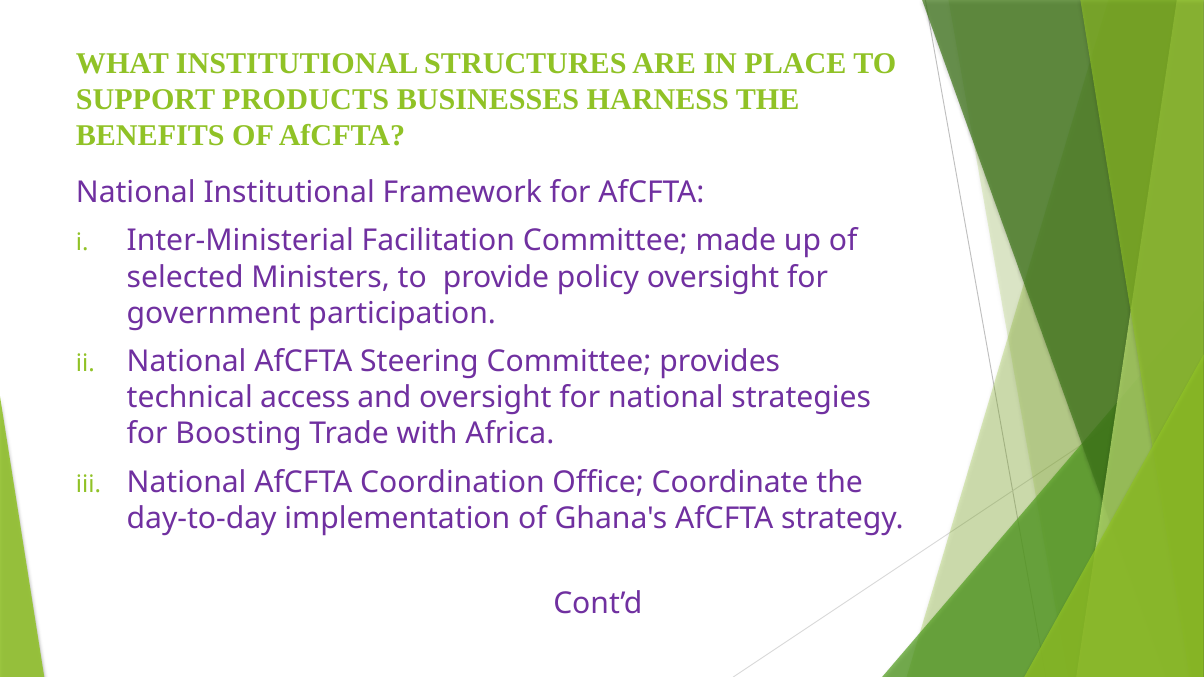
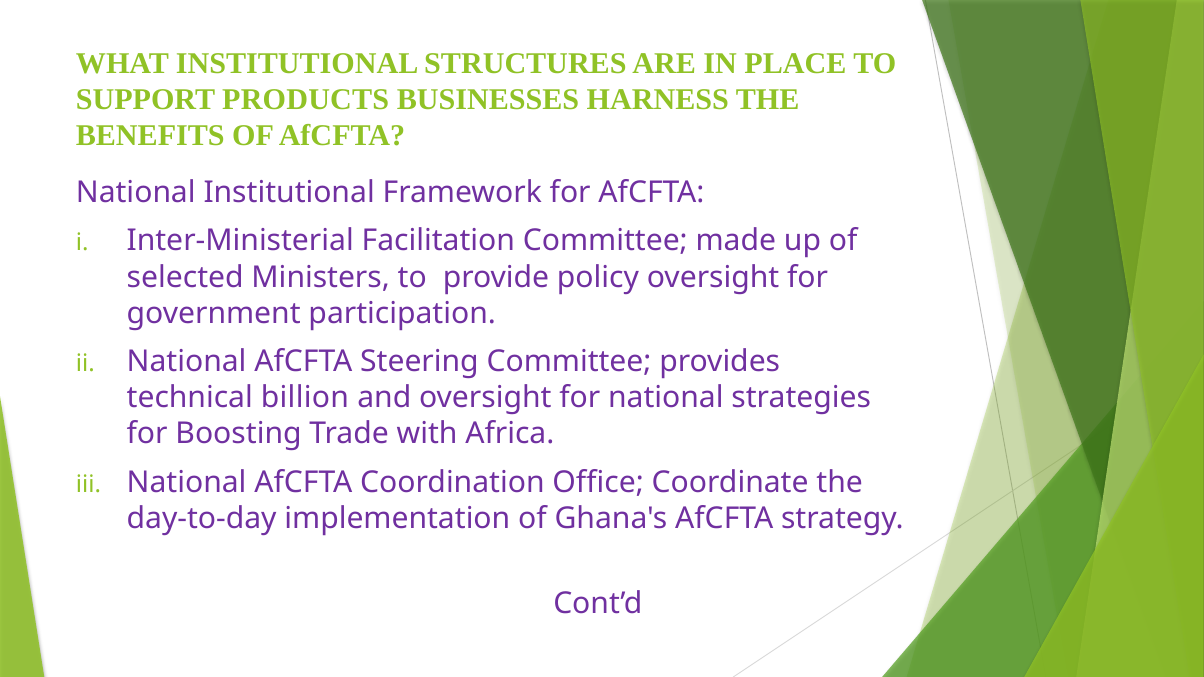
access: access -> billion (305, 398)
